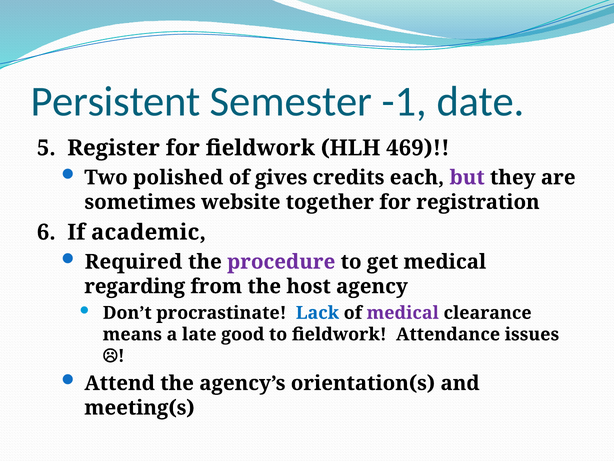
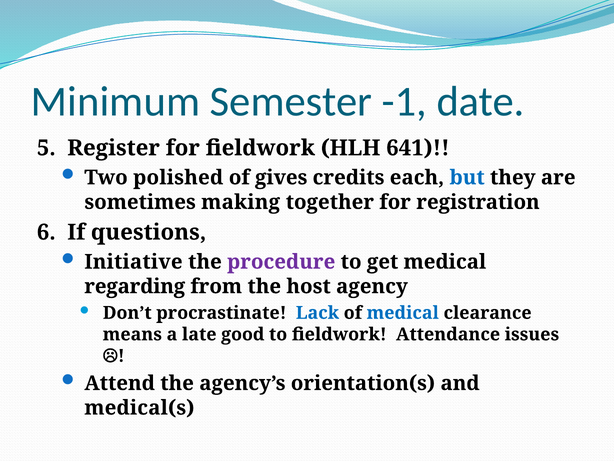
Persistent: Persistent -> Minimum (115, 101)
469: 469 -> 641 (418, 148)
but colour: purple -> blue (467, 177)
website: website -> making (241, 202)
academic: academic -> questions (149, 232)
Required: Required -> Initiative (133, 262)
medical colour: purple -> blue (403, 313)
meeting(s: meeting(s -> medical(s (139, 407)
